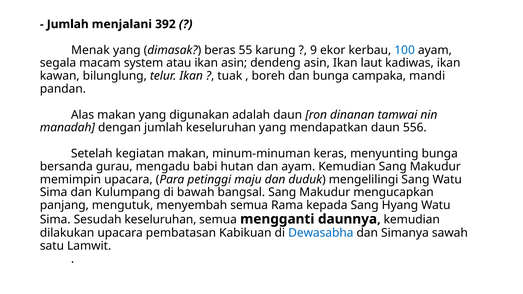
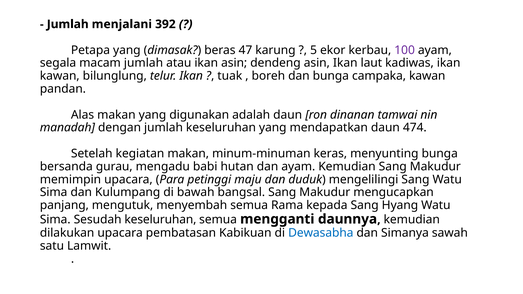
Menak: Menak -> Petapa (90, 50)
55: 55 -> 47 (245, 50)
9: 9 -> 5 (314, 50)
100 colour: blue -> purple (405, 50)
macam system: system -> jumlah (143, 63)
campaka mandi: mandi -> kawan (427, 76)
556: 556 -> 474 (415, 128)
